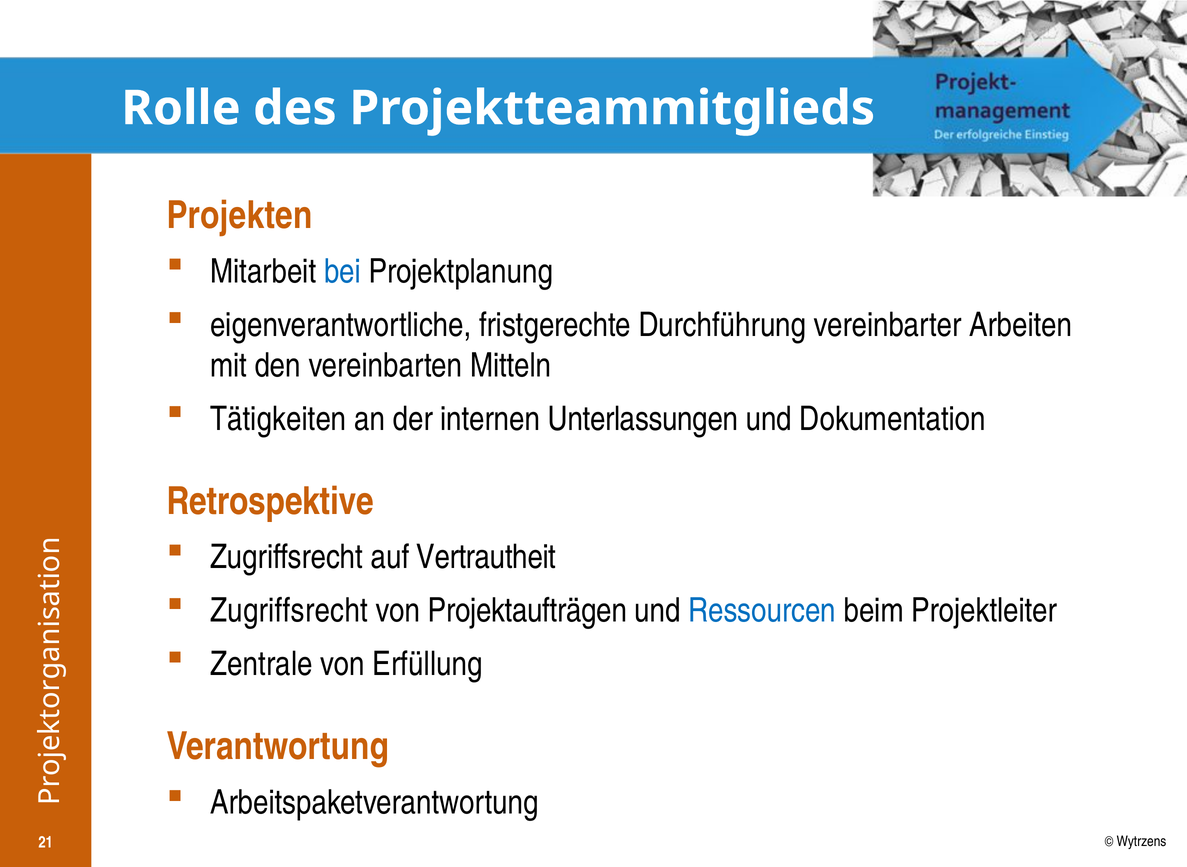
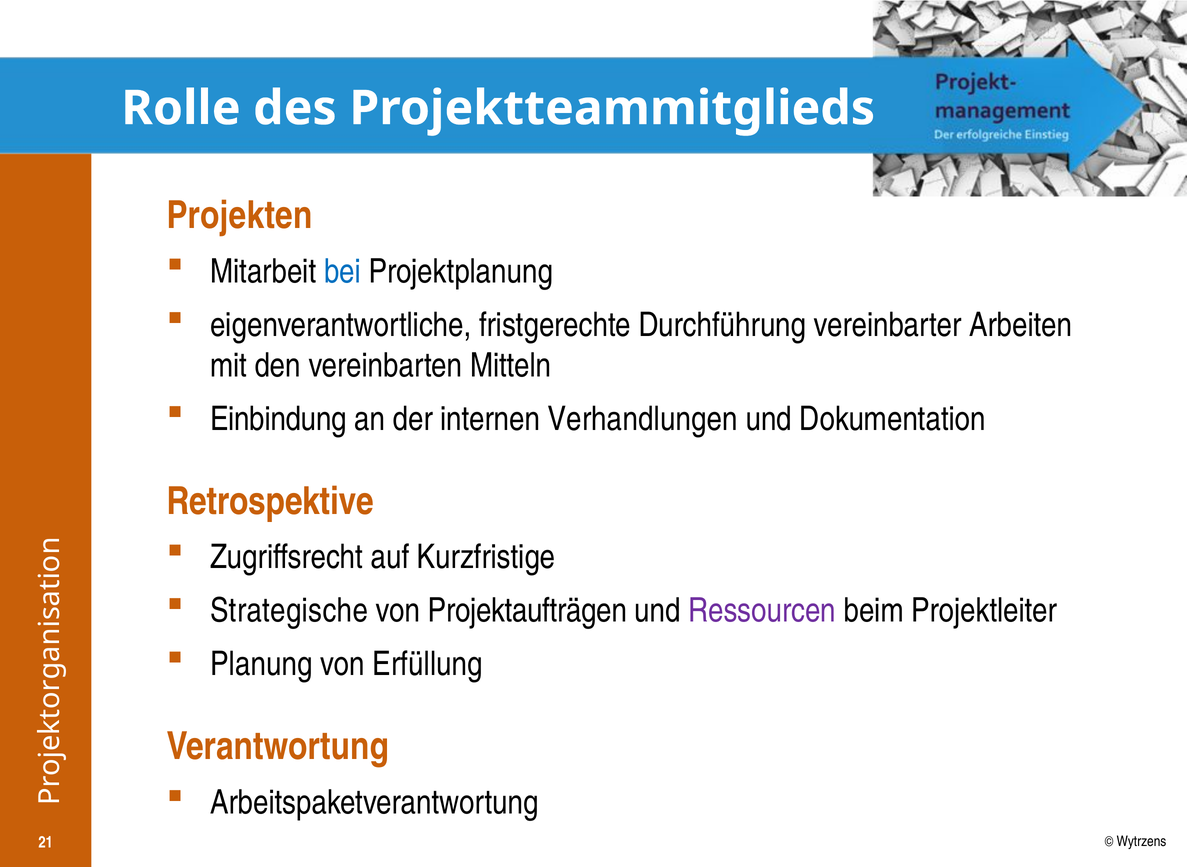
Tätigkeiten: Tätigkeiten -> Einbindung (278, 419)
Unterlassungen: Unterlassungen -> Verhandlungen (643, 419)
Vertrautheit: Vertrautheit -> Kurzfristige (486, 558)
Zugriffsrecht: Zugriffsrecht -> Strategische (289, 611)
Ressourcen colour: blue -> purple (762, 611)
Zentrale: Zentrale -> Planung (261, 664)
